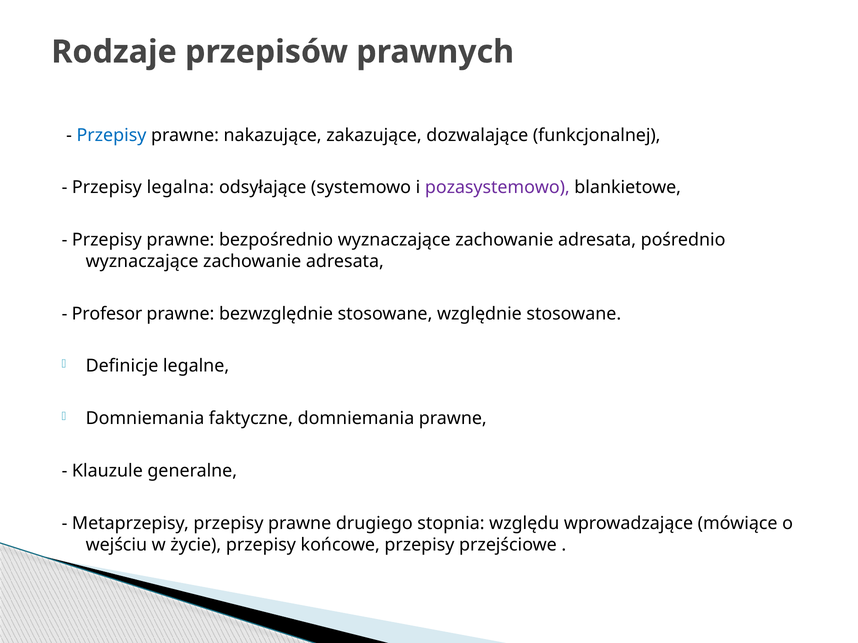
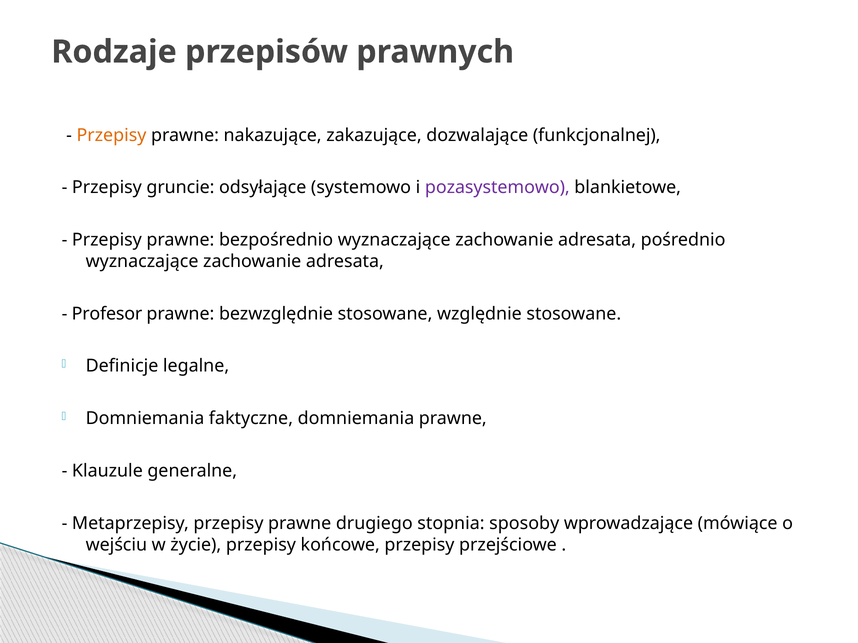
Przepisy colour: blue -> orange (111, 135)
legalna: legalna -> gruncie (180, 188)
względu: względu -> sposoby (524, 524)
